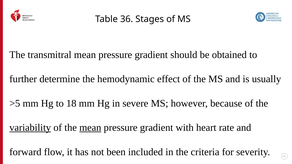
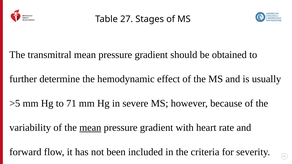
36: 36 -> 27 (127, 19)
18: 18 -> 71 (71, 103)
variability underline: present -> none (30, 128)
